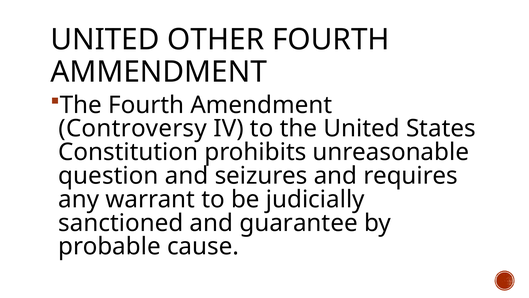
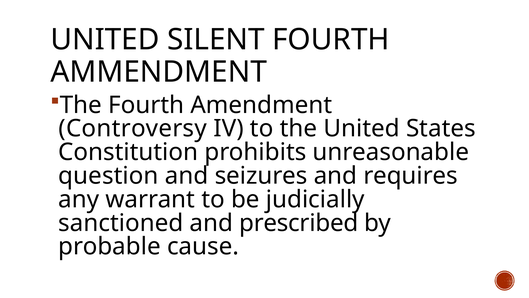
OTHER: OTHER -> SILENT (216, 40)
guarantee: guarantee -> prescribed (299, 223)
